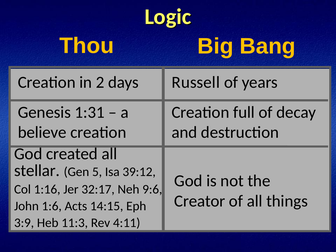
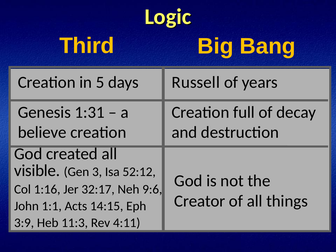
Thou: Thou -> Third (87, 46)
2: 2 -> 5 (100, 82)
stellar: stellar -> visible (37, 171)
5: 5 -> 3 (97, 172)
39:12: 39:12 -> 52:12 (139, 172)
1:6: 1:6 -> 1:1 (52, 206)
